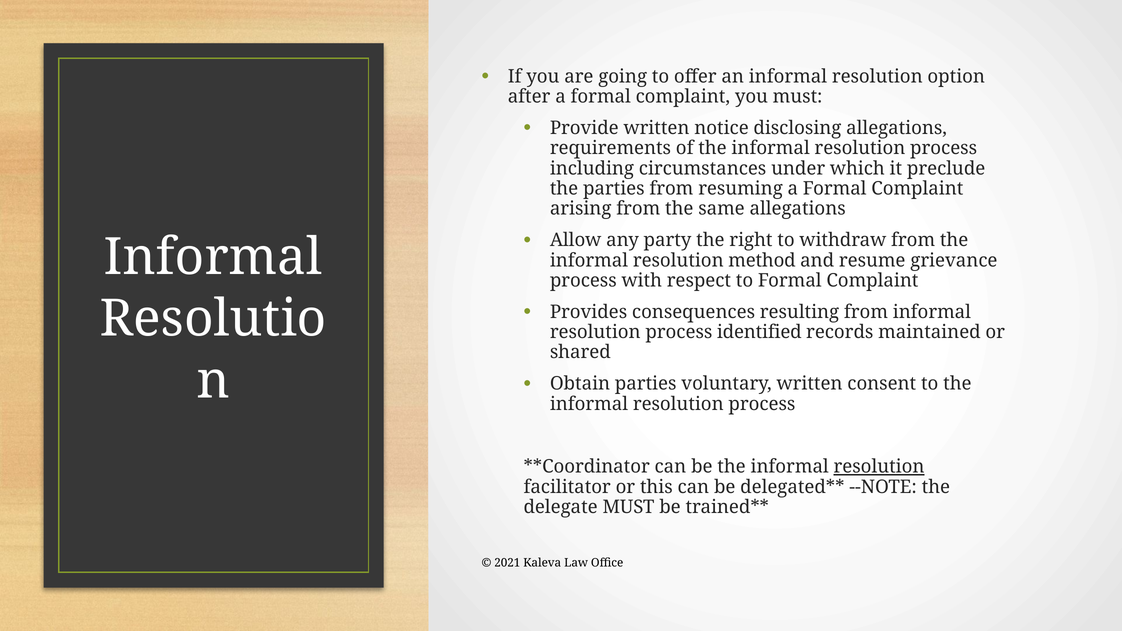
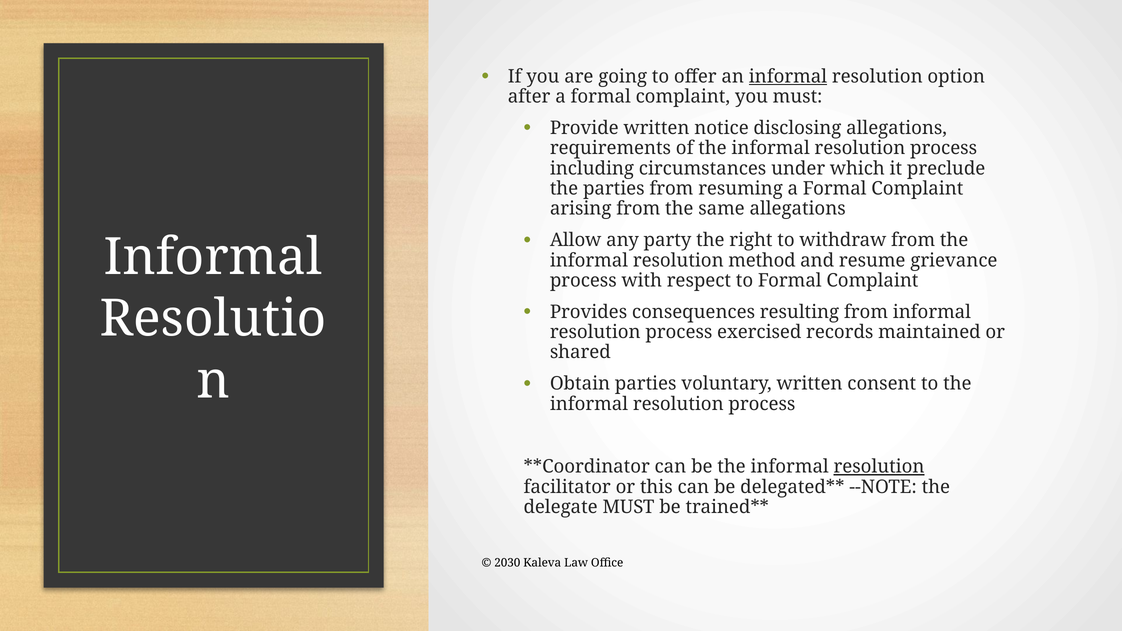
informal underline: none -> present (788, 77)
identified: identified -> exercised (759, 332)
2021: 2021 -> 2030 (507, 563)
